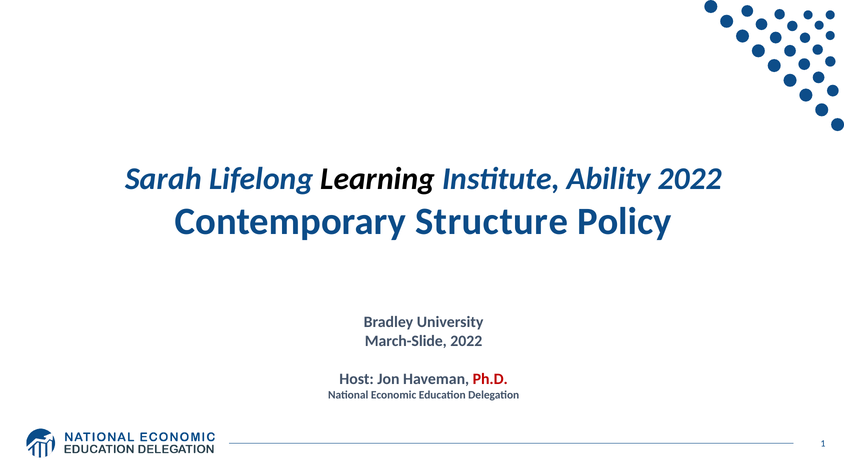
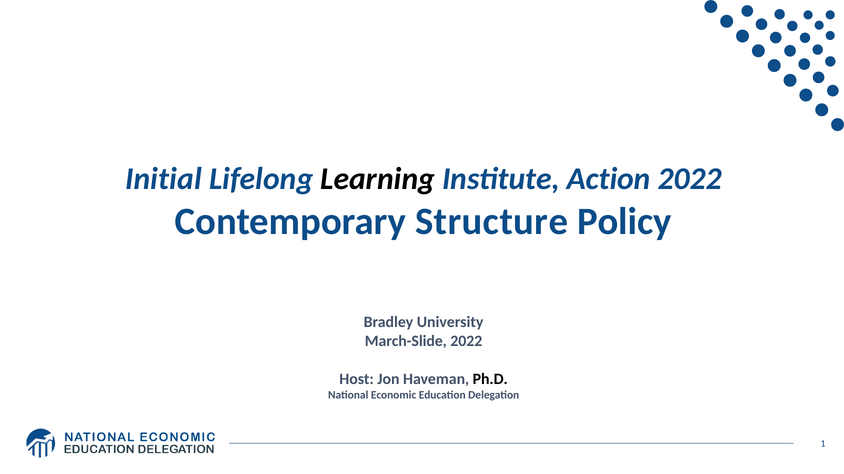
Sarah: Sarah -> Initial (163, 179)
Ability: Ability -> Action (609, 179)
Ph.D colour: red -> black (490, 380)
